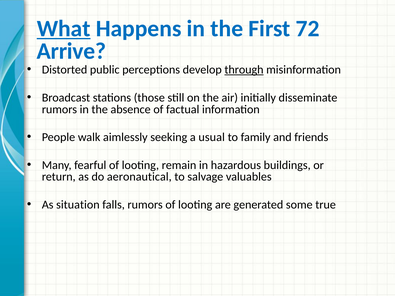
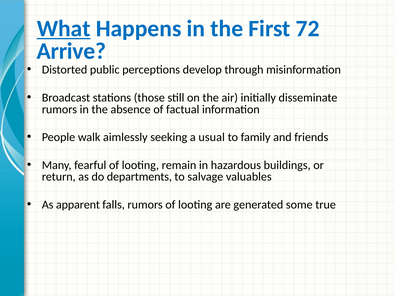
through underline: present -> none (244, 70)
aeronautical: aeronautical -> departments (139, 177)
situation: situation -> apparent (78, 205)
